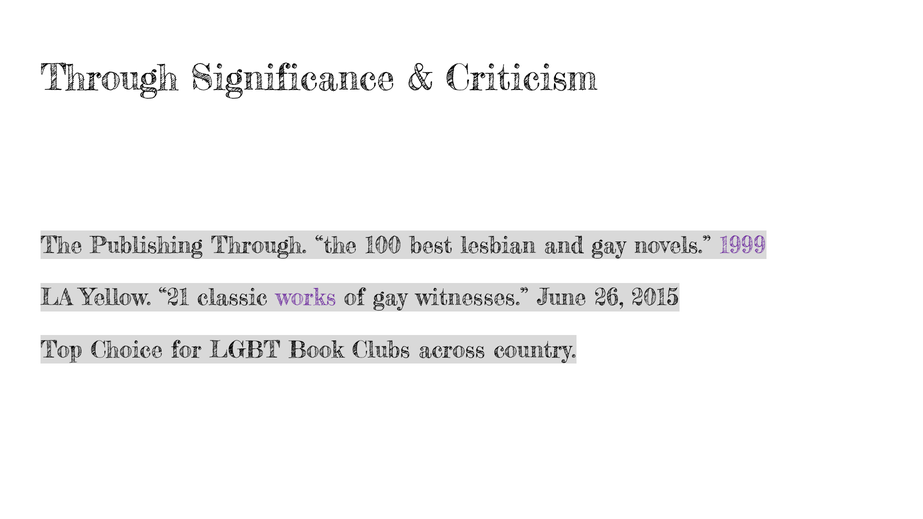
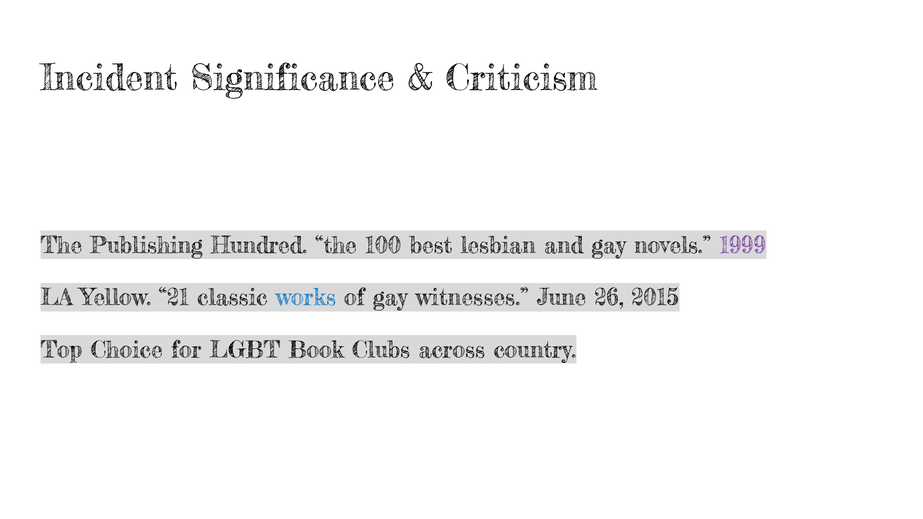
Through: Through -> Incident (109, 78)
Publishing Through: Through -> Hundred (259, 246)
works colour: purple -> blue (306, 298)
